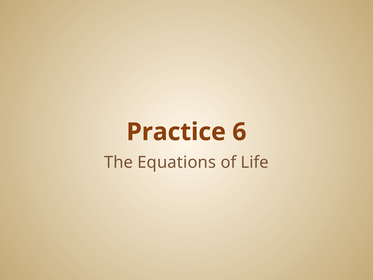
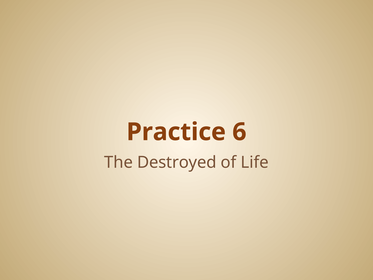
Equations: Equations -> Destroyed (177, 162)
